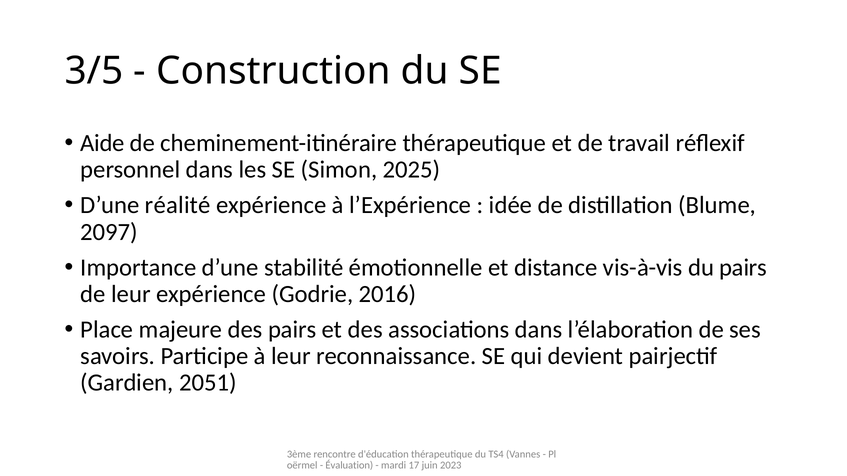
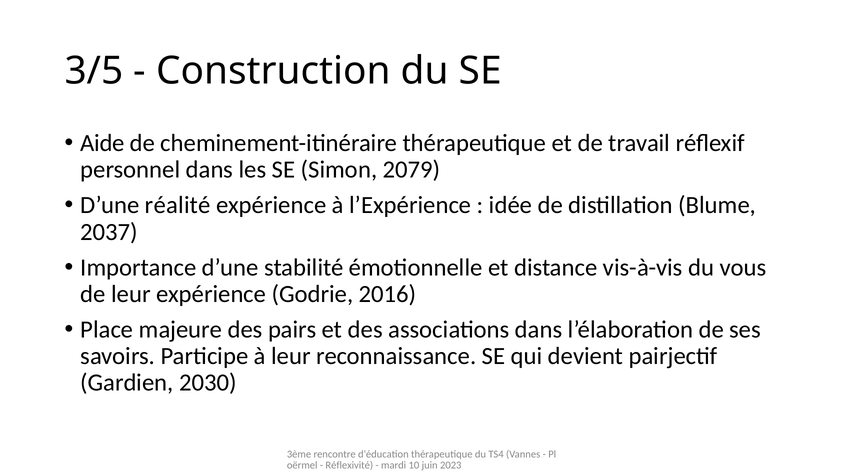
2025: 2025 -> 2079 (411, 170)
2097: 2097 -> 2037 (109, 232)
du pairs: pairs -> vous (743, 268)
2051: 2051 -> 2030 (208, 383)
Évaluation: Évaluation -> Réflexivité (349, 465)
17: 17 -> 10 (414, 465)
